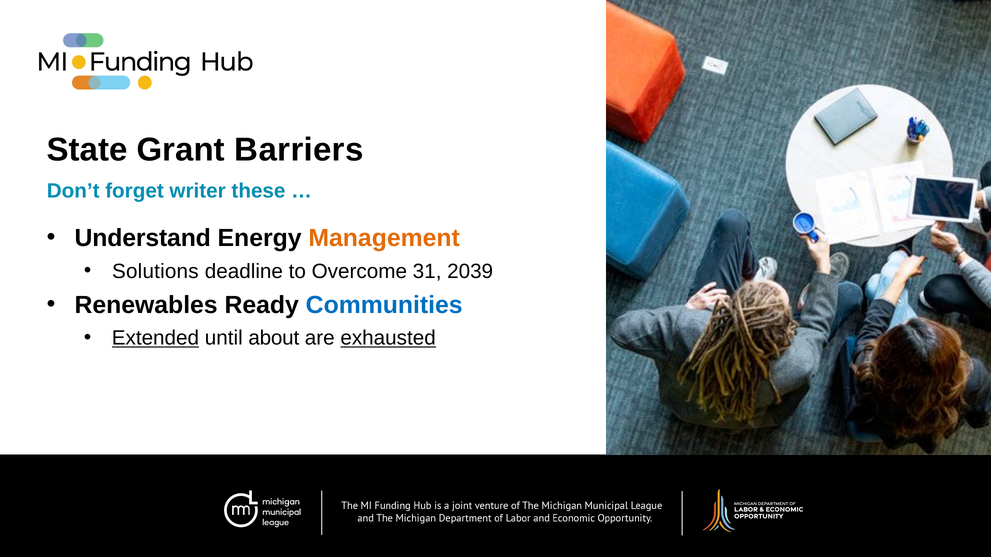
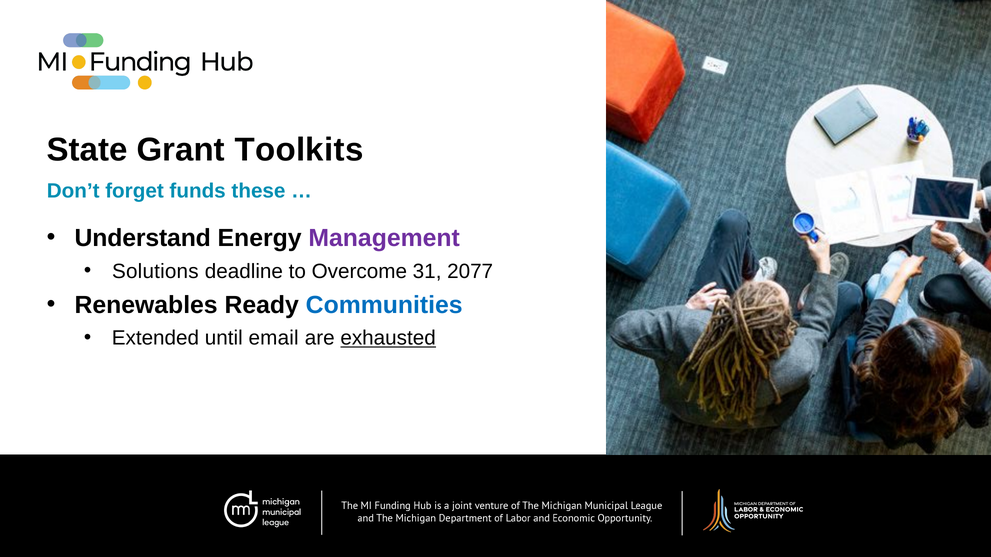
Barriers: Barriers -> Toolkits (299, 150)
writer: writer -> funds (198, 191)
Management colour: orange -> purple (384, 238)
2039: 2039 -> 2077 (470, 271)
Extended underline: present -> none (155, 338)
about: about -> email (274, 338)
